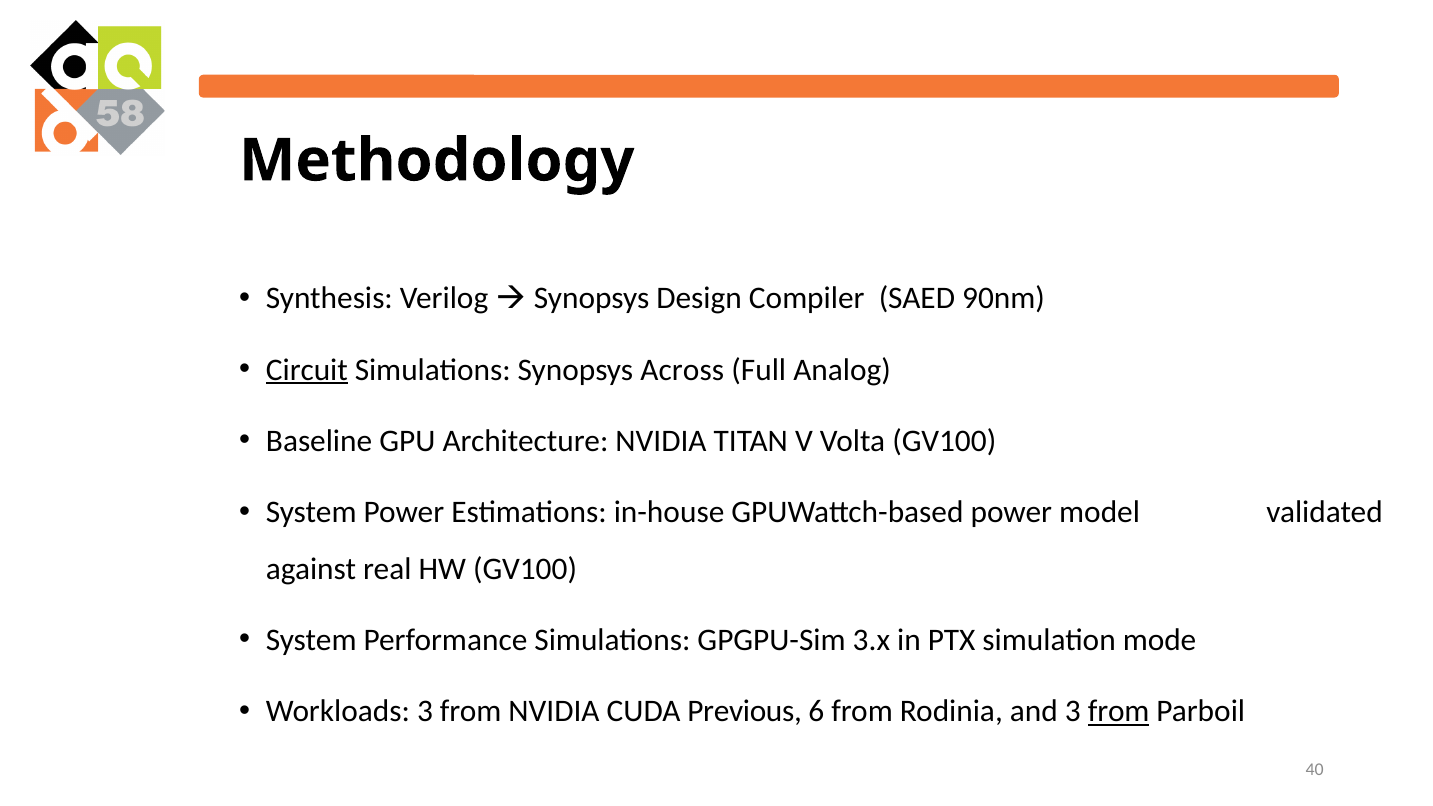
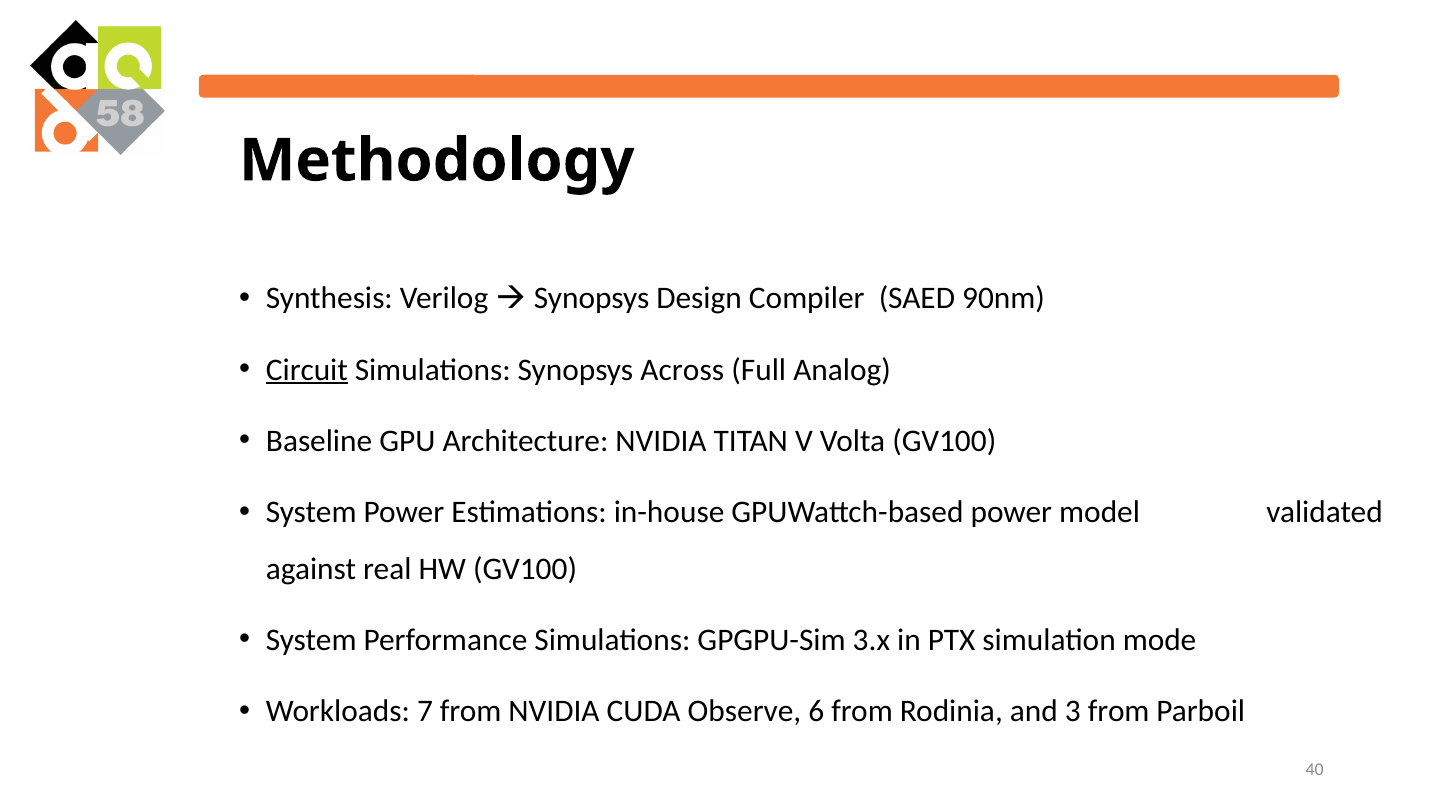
Workloads 3: 3 -> 7 (425, 712)
Previous: Previous -> Observe (744, 712)
from underline: present -> none (1119, 712)
